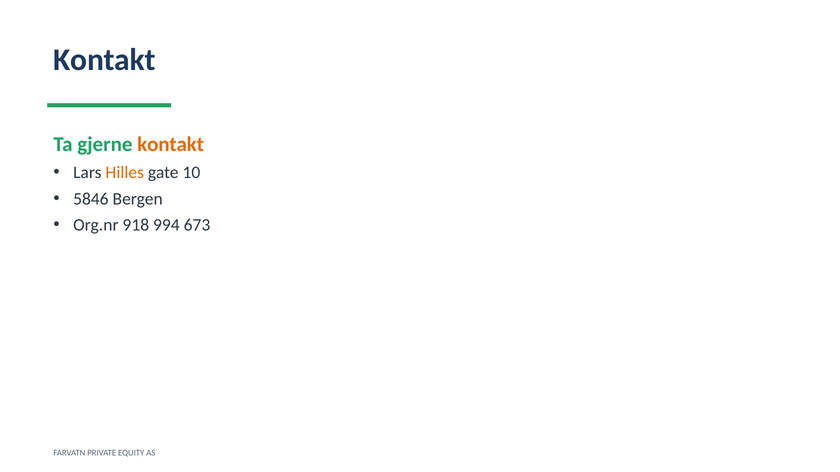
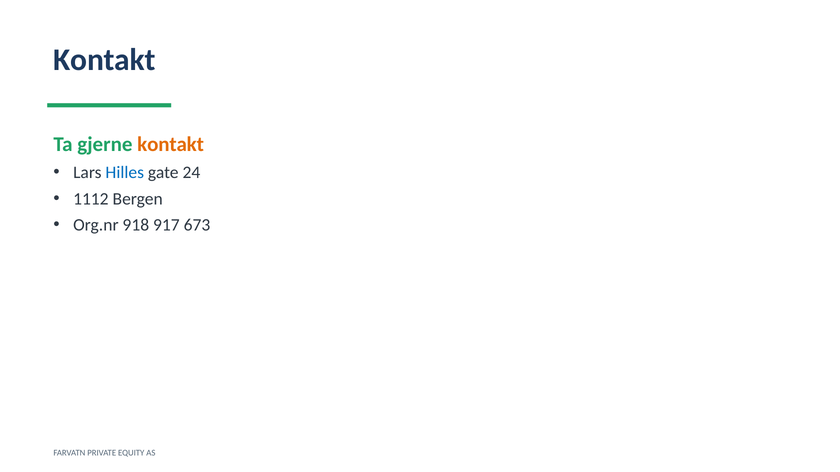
Hilles colour: orange -> blue (125, 173)
10: 10 -> 24 (191, 173)
5846: 5846 -> 1112 (91, 199)
994: 994 -> 917 (166, 225)
